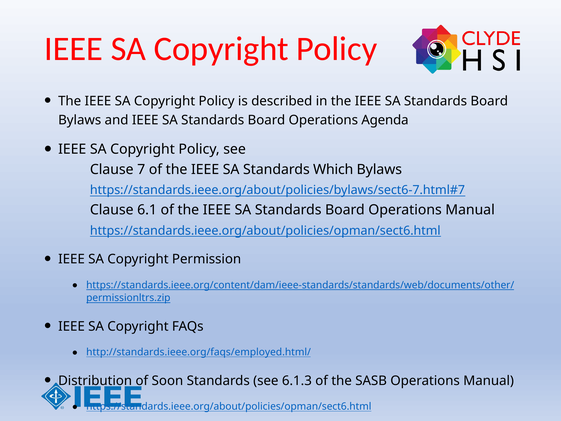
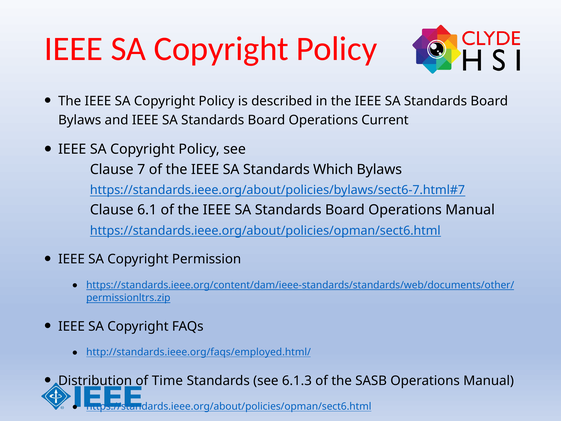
Agenda: Agenda -> Current (385, 120)
Soon: Soon -> Time (167, 380)
